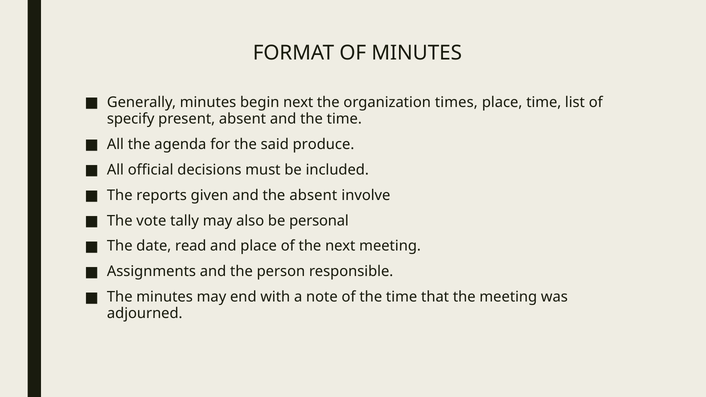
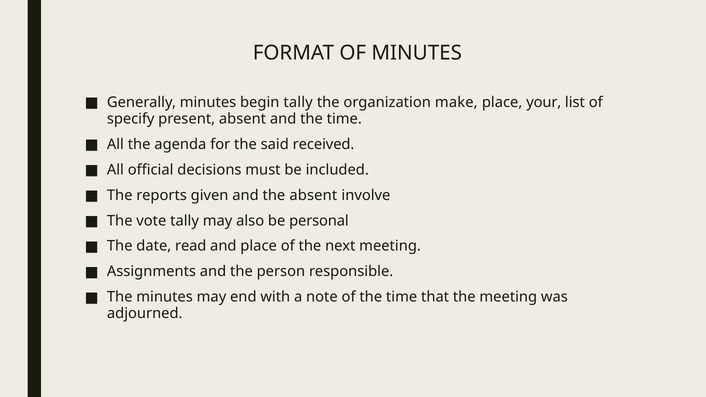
begin next: next -> tally (298, 102)
times: times -> make (456, 102)
place time: time -> your (544, 102)
produce: produce -> received (324, 144)
